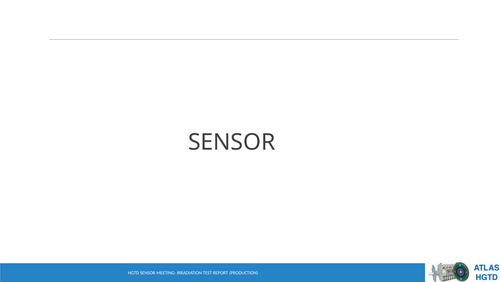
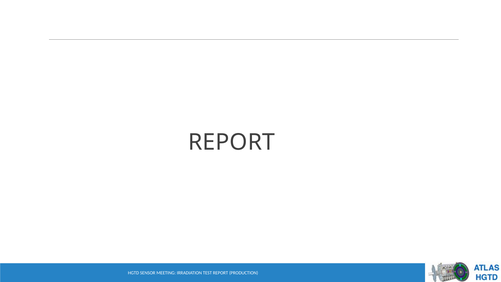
SENSOR: SENSOR -> REPORT (232, 142)
